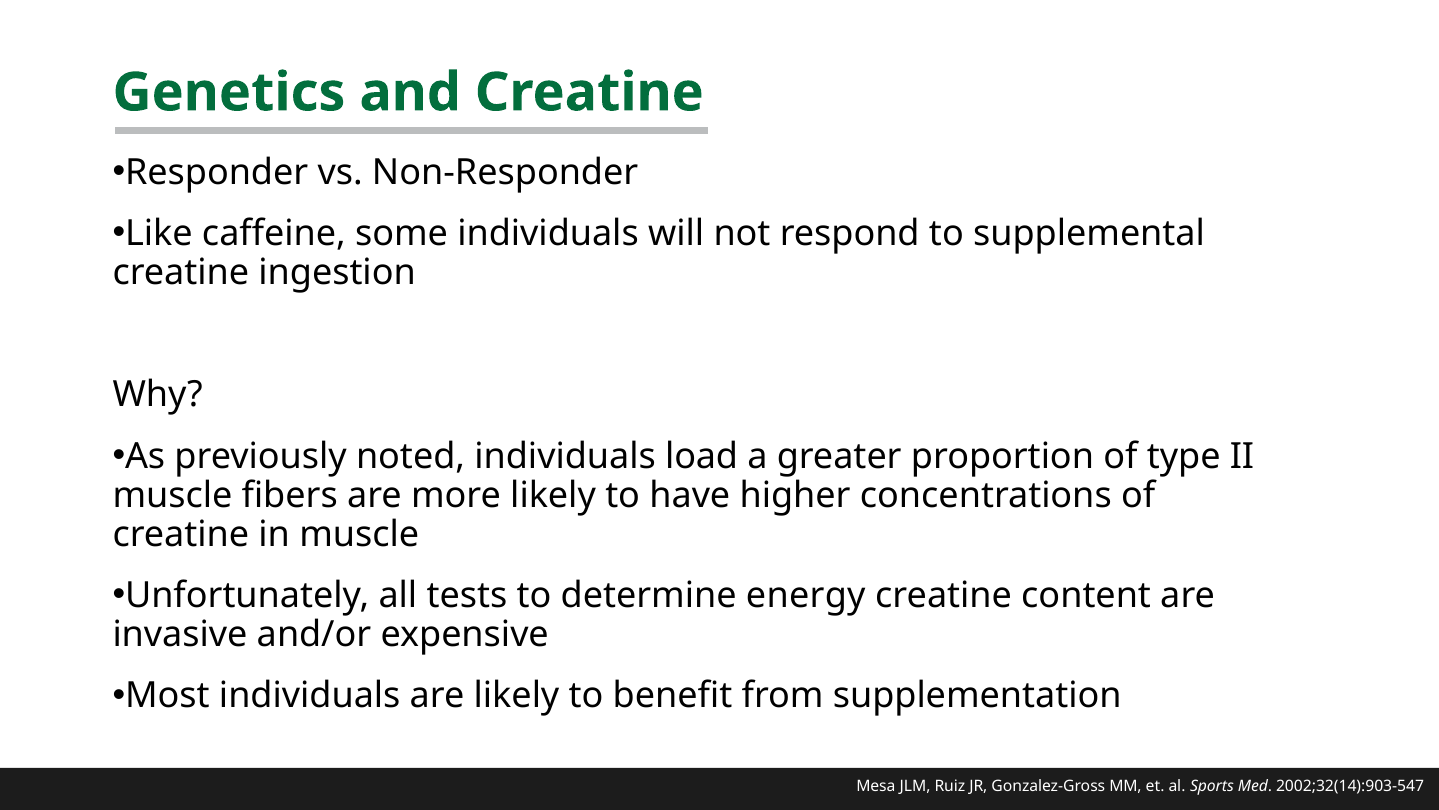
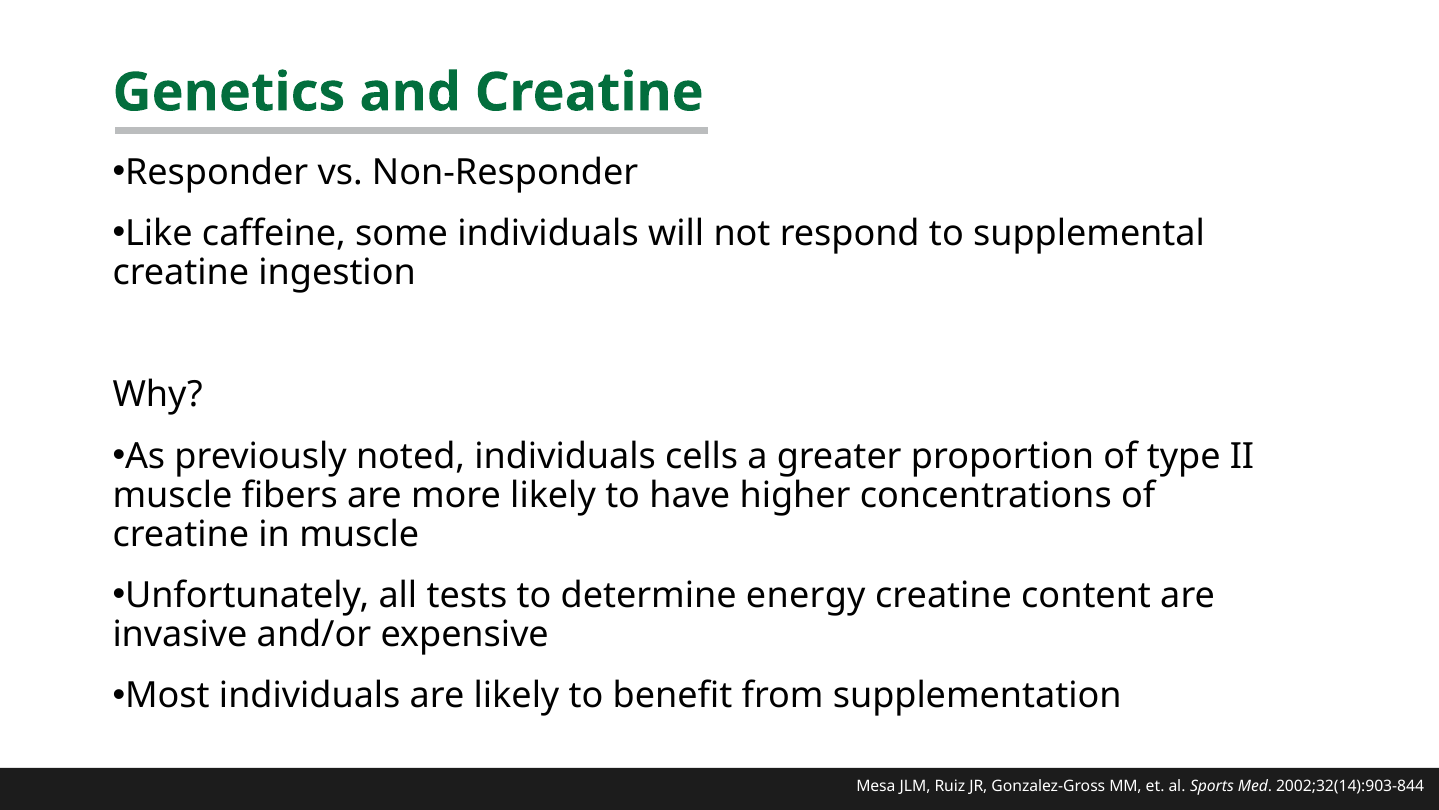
load: load -> cells (702, 456)
2002;32(14):903-547: 2002;32(14):903-547 -> 2002;32(14):903-844 (1350, 786)
